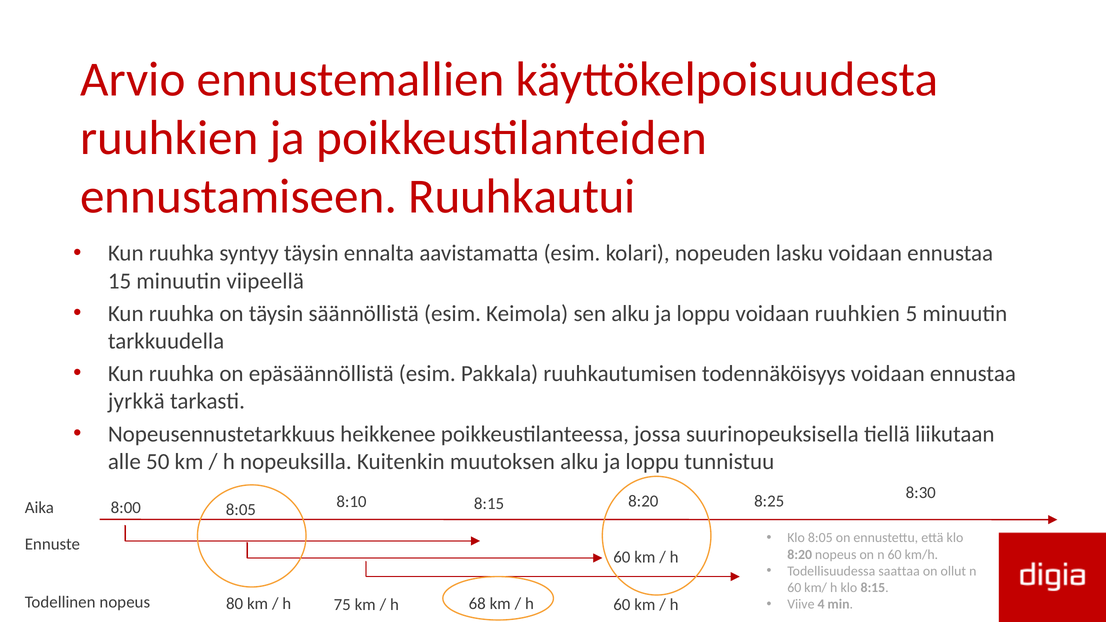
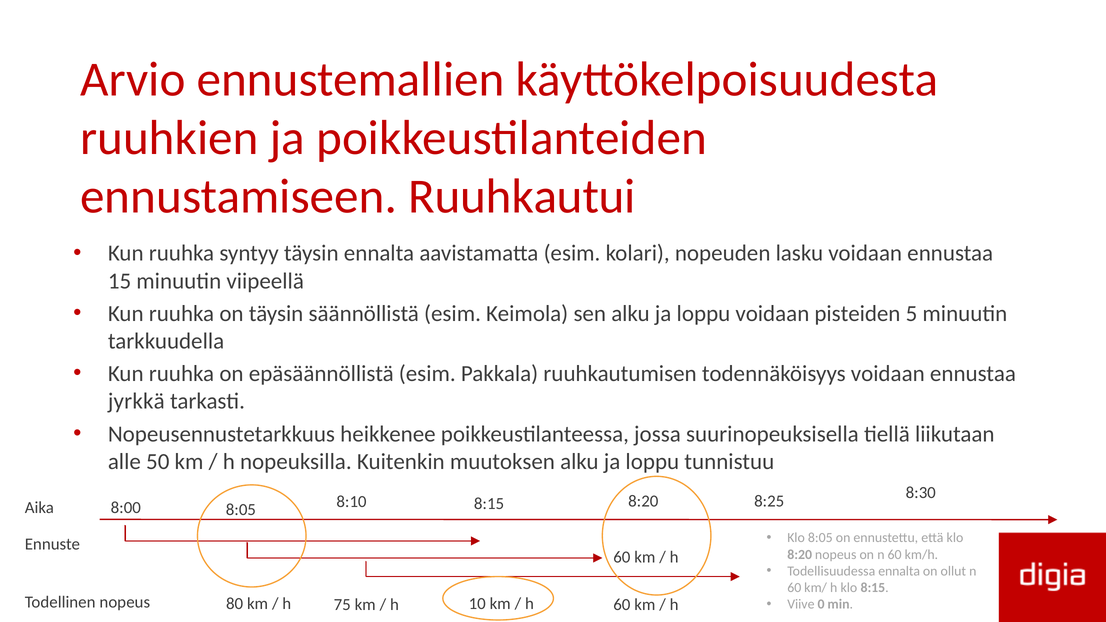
voidaan ruuhkien: ruuhkien -> pisteiden (857, 314)
Todellisuudessa saattaa: saattaa -> ennalta (899, 571)
68: 68 -> 10 (477, 604)
4: 4 -> 0 (821, 605)
